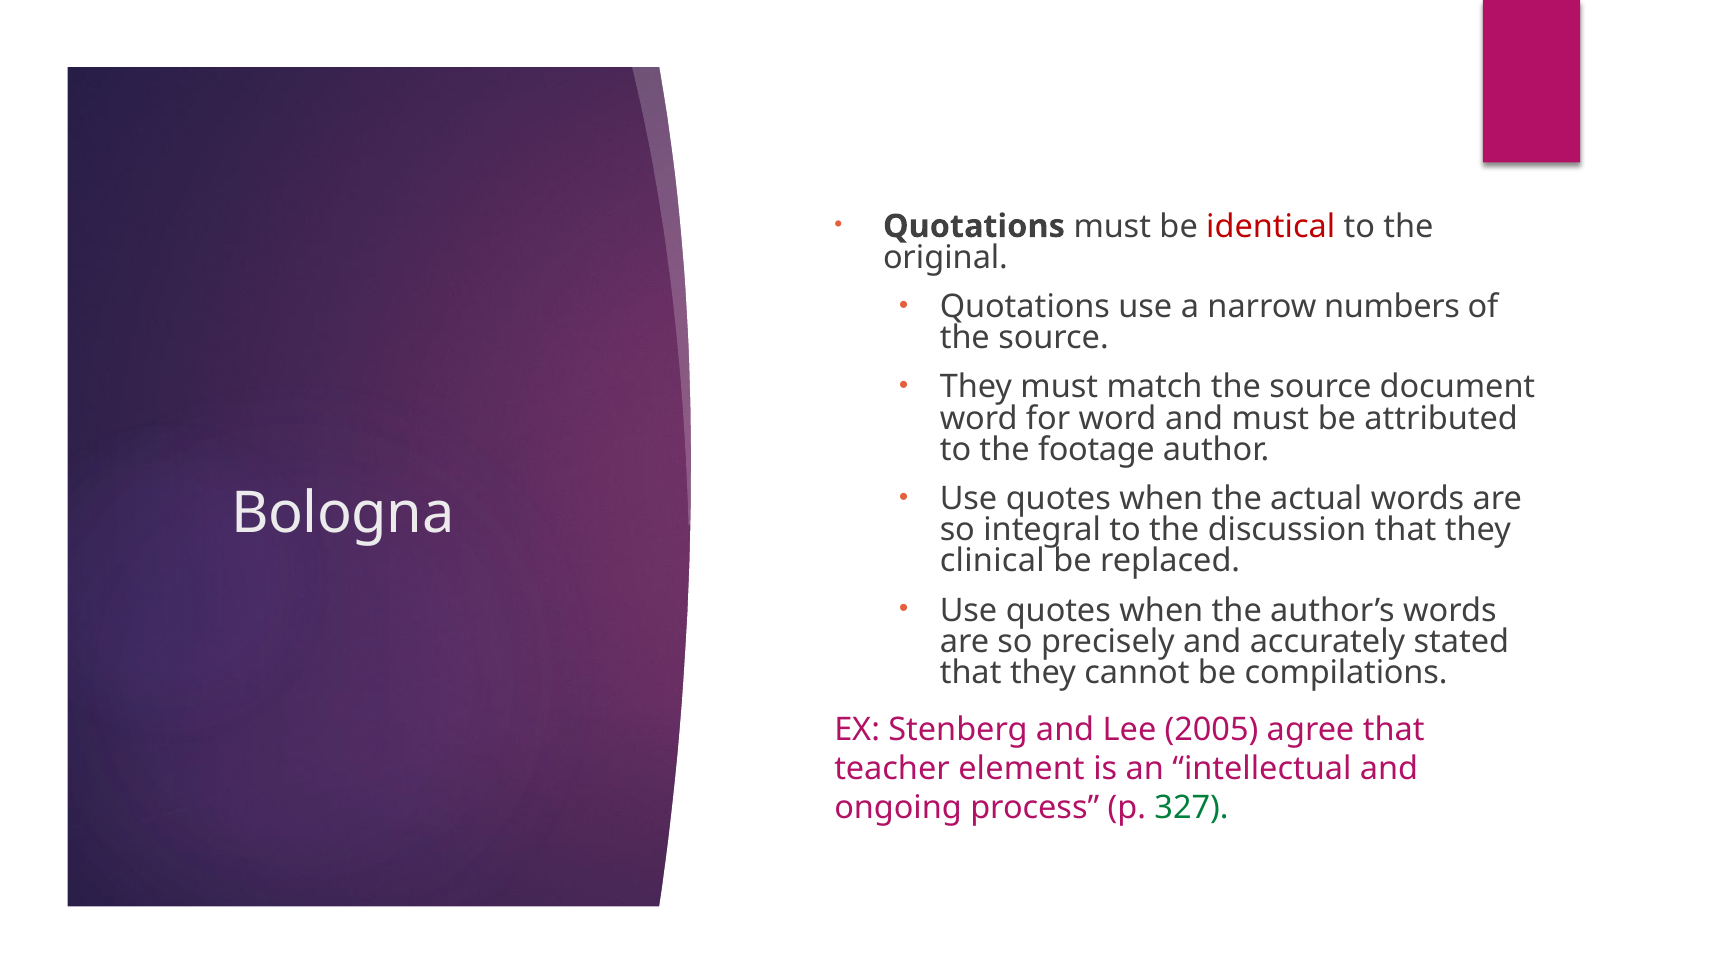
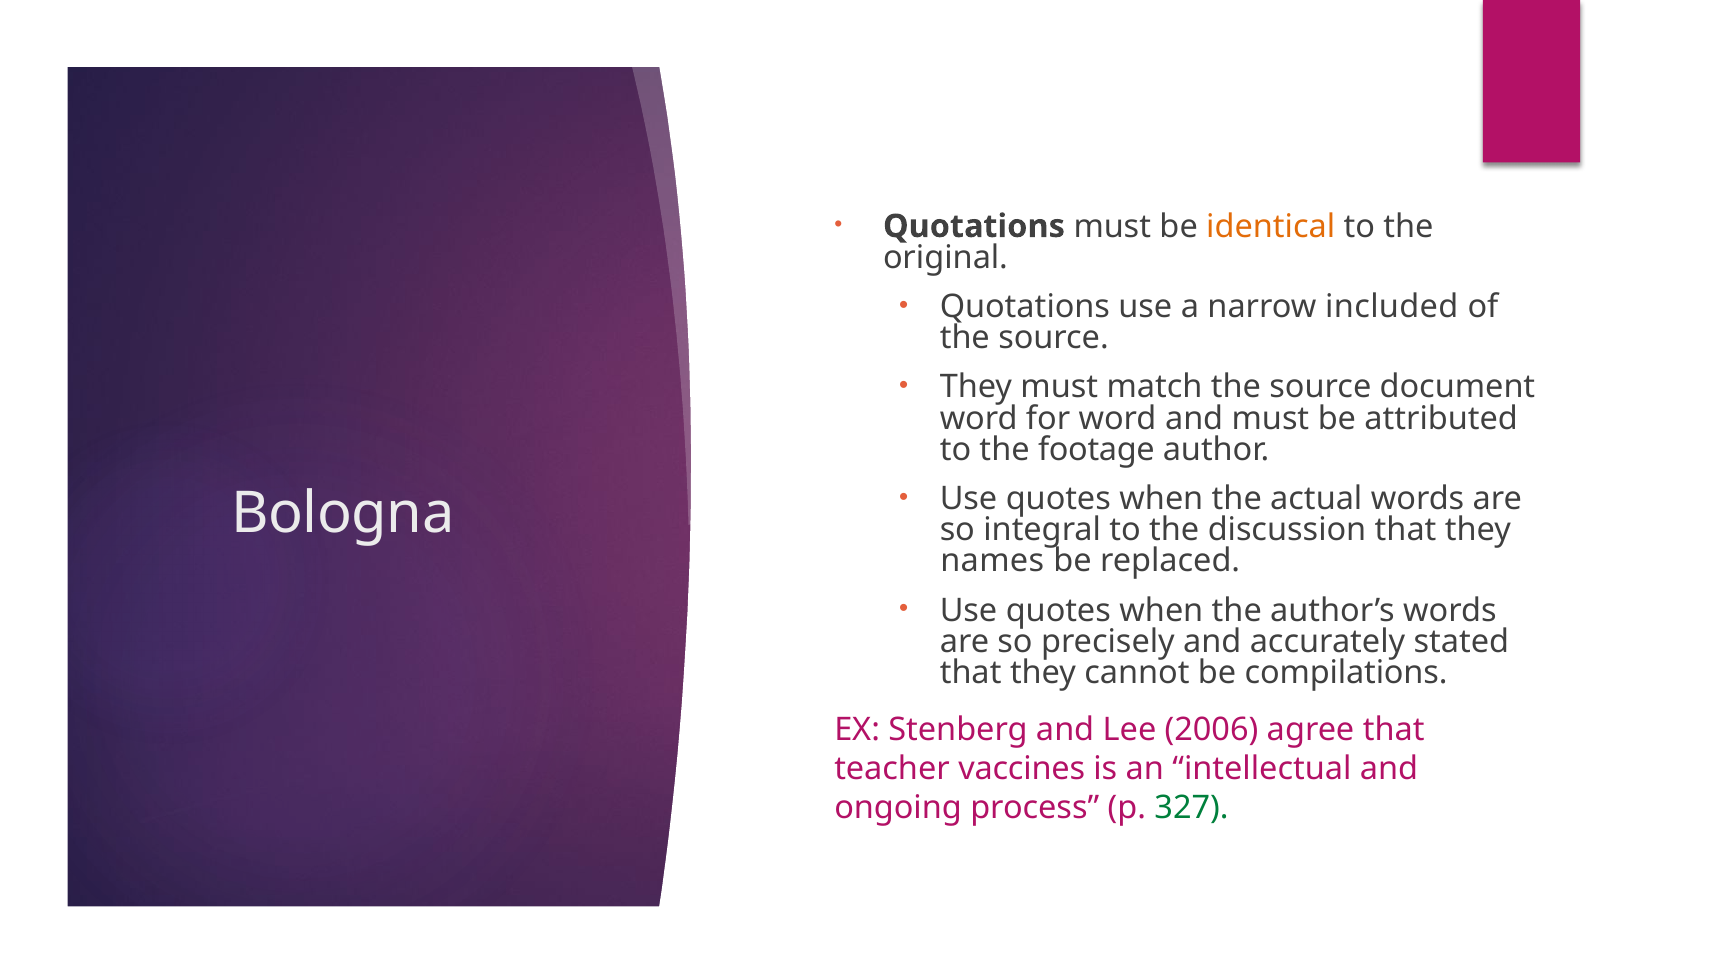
identical colour: red -> orange (1271, 226)
numbers: numbers -> included (1392, 307)
clinical: clinical -> names (992, 561)
2005: 2005 -> 2006 (1211, 730)
element: element -> vaccines (1022, 769)
